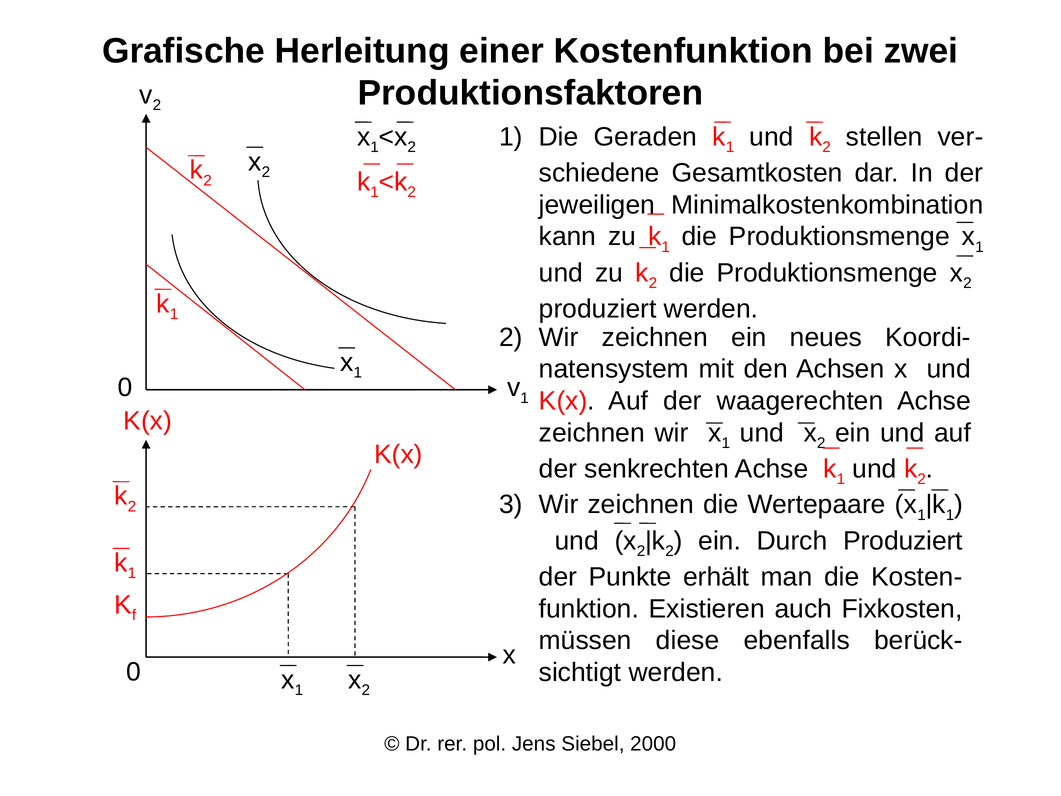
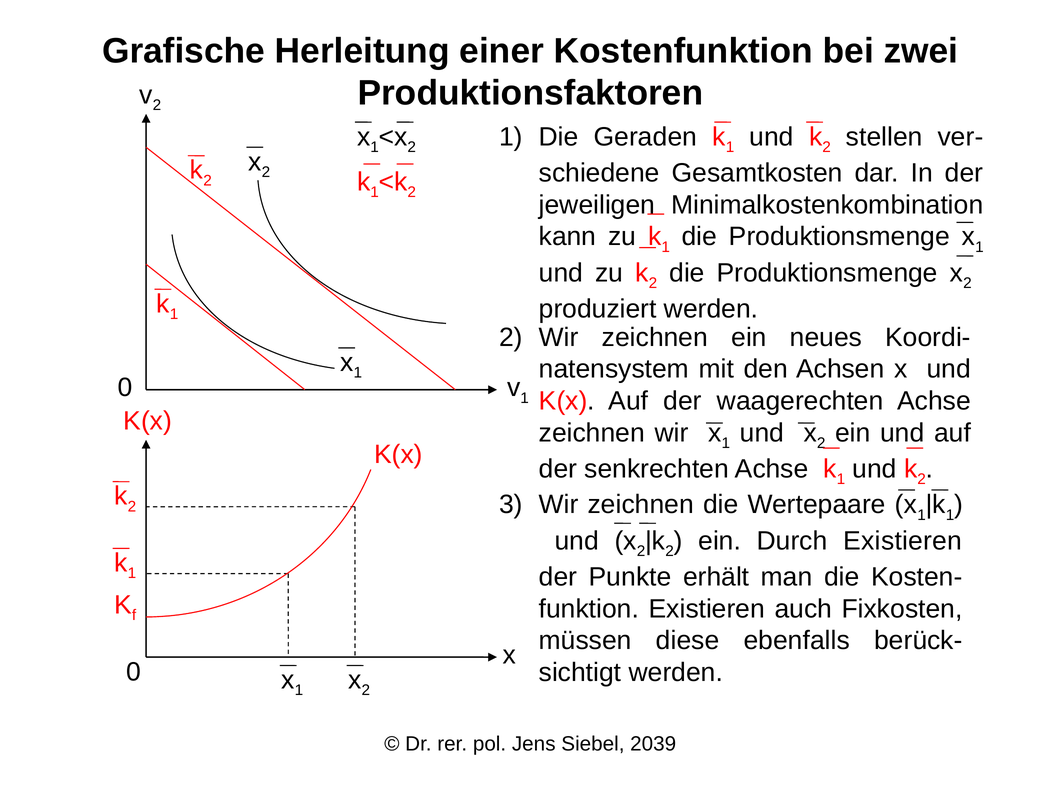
Durch Produziert: Produziert -> Existieren (903, 541)
2000: 2000 -> 2039 (653, 744)
